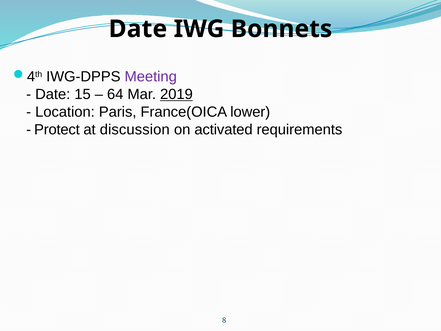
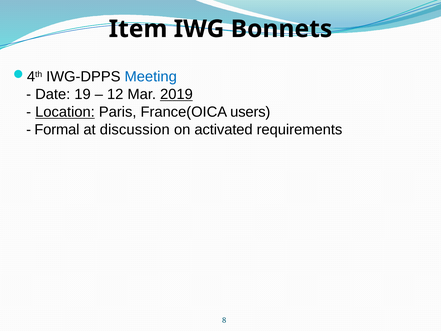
Date: Date -> Item (138, 29)
Meeting colour: purple -> blue (151, 77)
15: 15 -> 19 (83, 94)
64: 64 -> 12 (115, 94)
Location underline: none -> present (65, 112)
lower: lower -> users (250, 112)
Protect: Protect -> Formal (57, 130)
